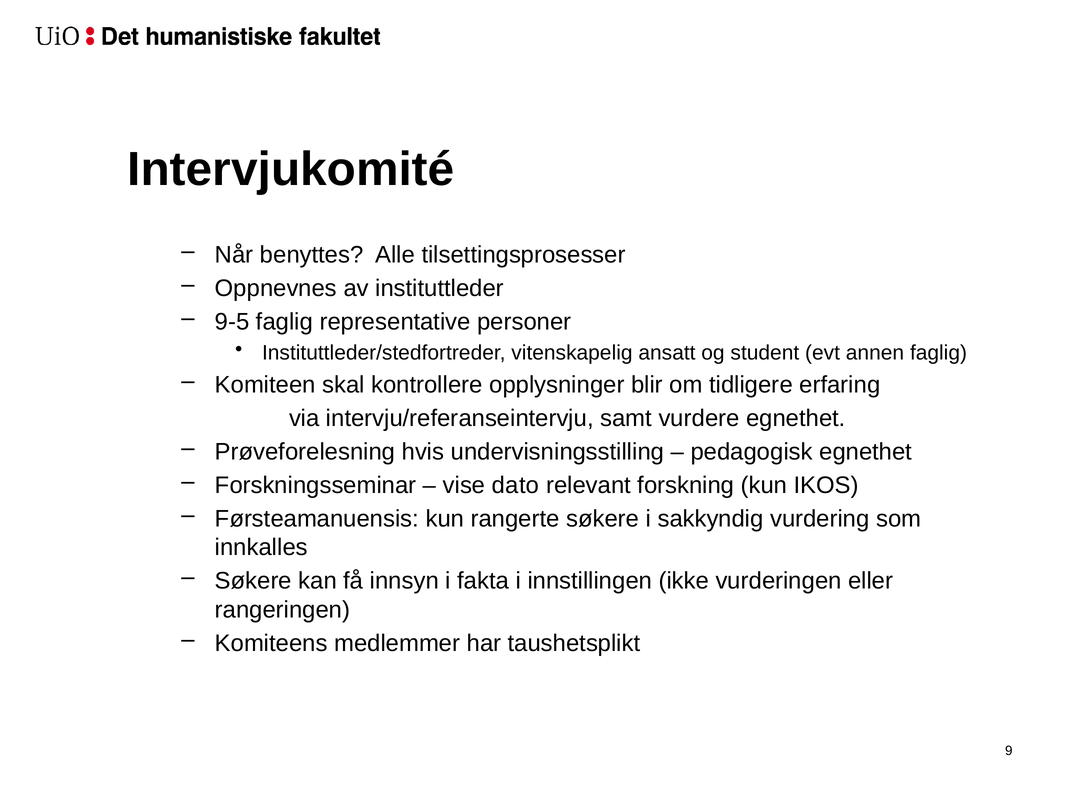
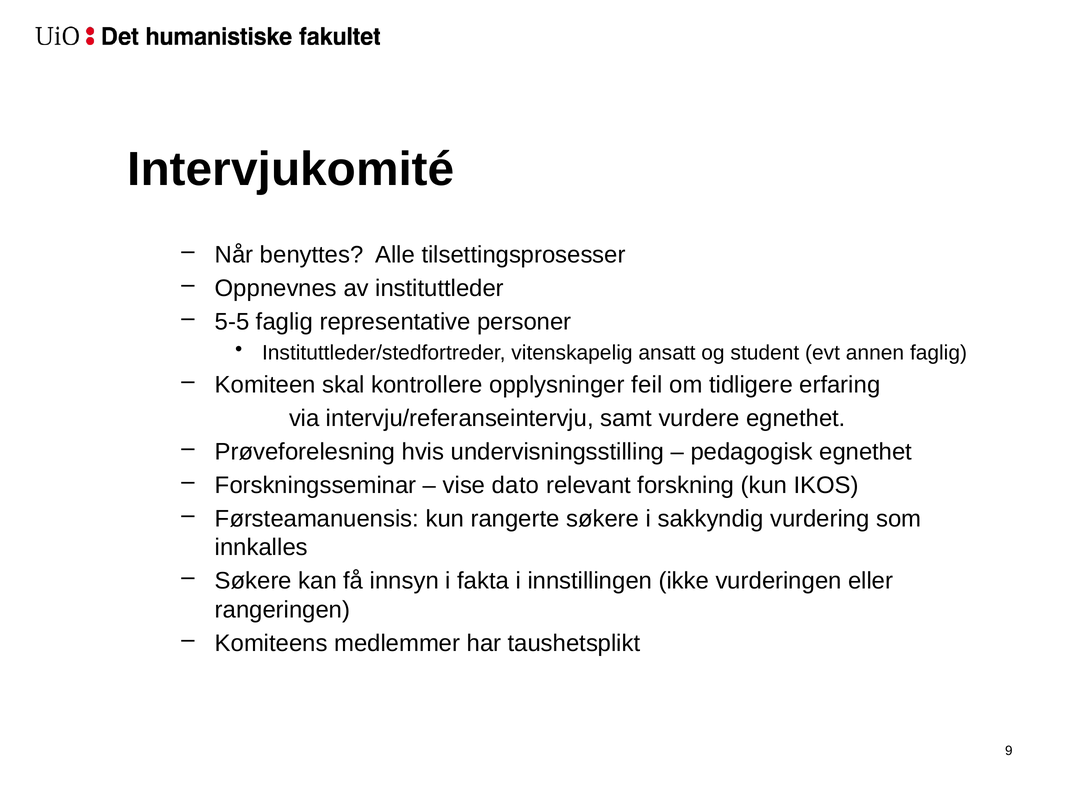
9-5: 9-5 -> 5-5 (232, 322)
blir: blir -> feil (647, 385)
